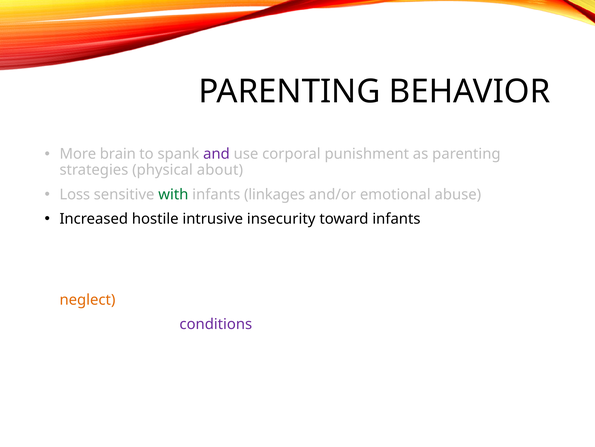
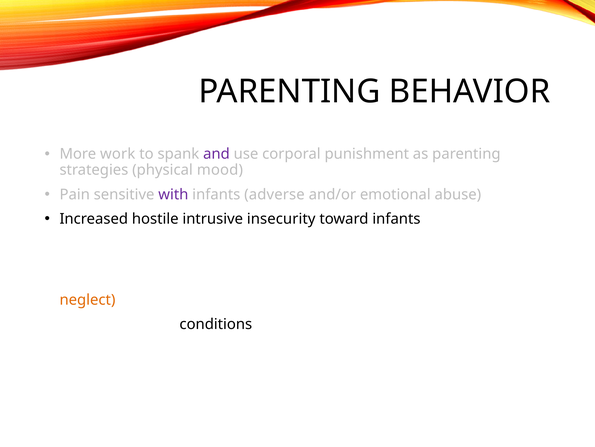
brain: brain -> work (118, 154)
about: about -> mood (220, 170)
Loss: Loss -> Pain (75, 194)
with colour: green -> purple (173, 194)
linkages: linkages -> adverse (274, 194)
conditions colour: purple -> black (216, 324)
